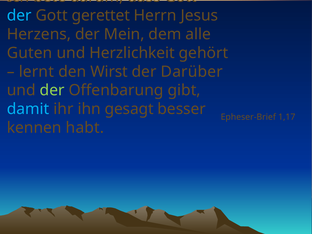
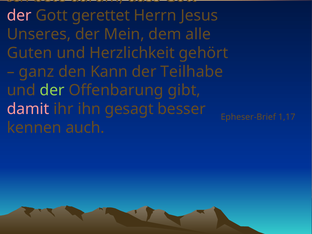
der colour: light blue -> pink (19, 15)
Herzens: Herzens -> Unseres (39, 34)
lernt: lernt -> ganz (36, 72)
Wirst: Wirst -> Kann (109, 72)
Darüber: Darüber -> Teilhabe (192, 72)
damit colour: light blue -> pink (28, 109)
habt: habt -> auch (85, 128)
